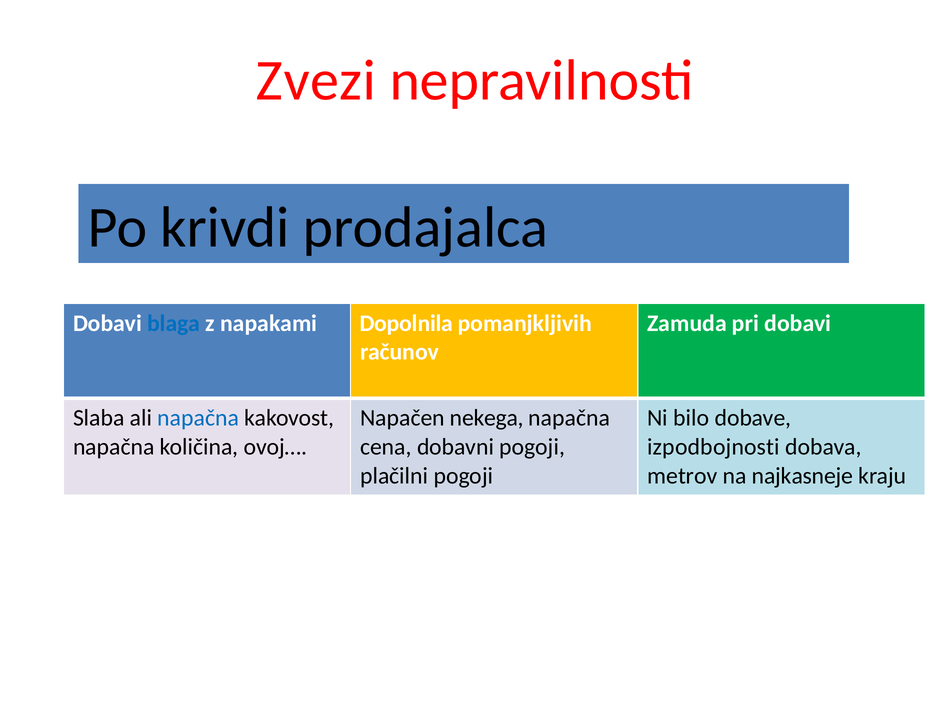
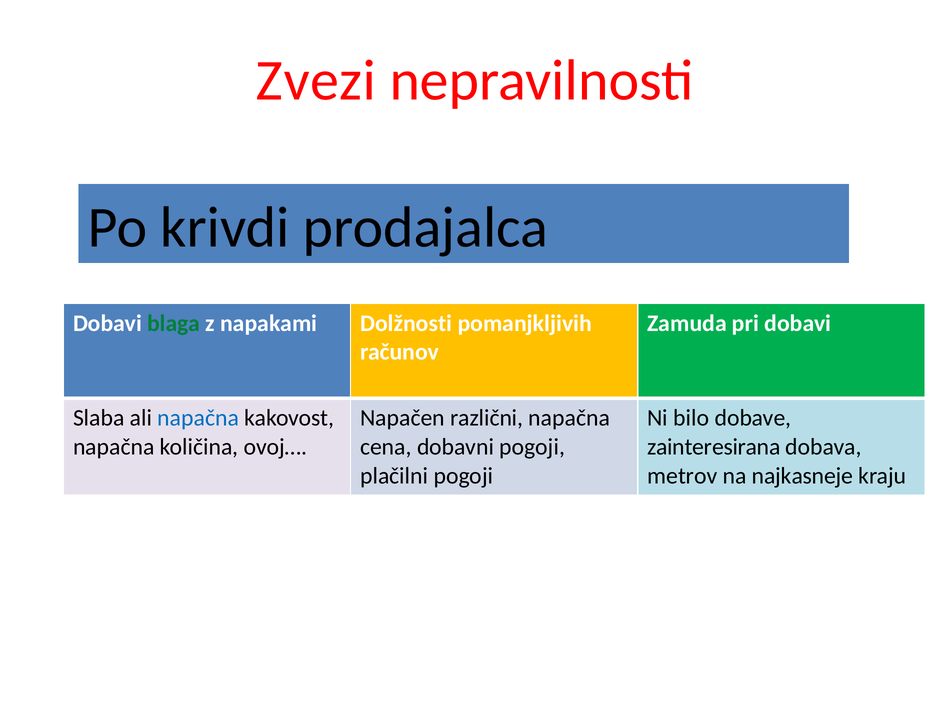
blaga colour: blue -> green (174, 323)
Dopolnila: Dopolnila -> Dolžnosti (406, 323)
nekega: nekega -> različni (487, 418)
izpodbojnosti: izpodbojnosti -> zainteresirana (714, 447)
